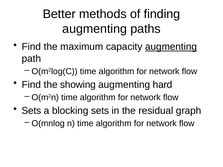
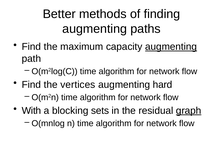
showing: showing -> vertices (78, 85)
Sets: Sets -> With (31, 111)
graph underline: none -> present (189, 111)
